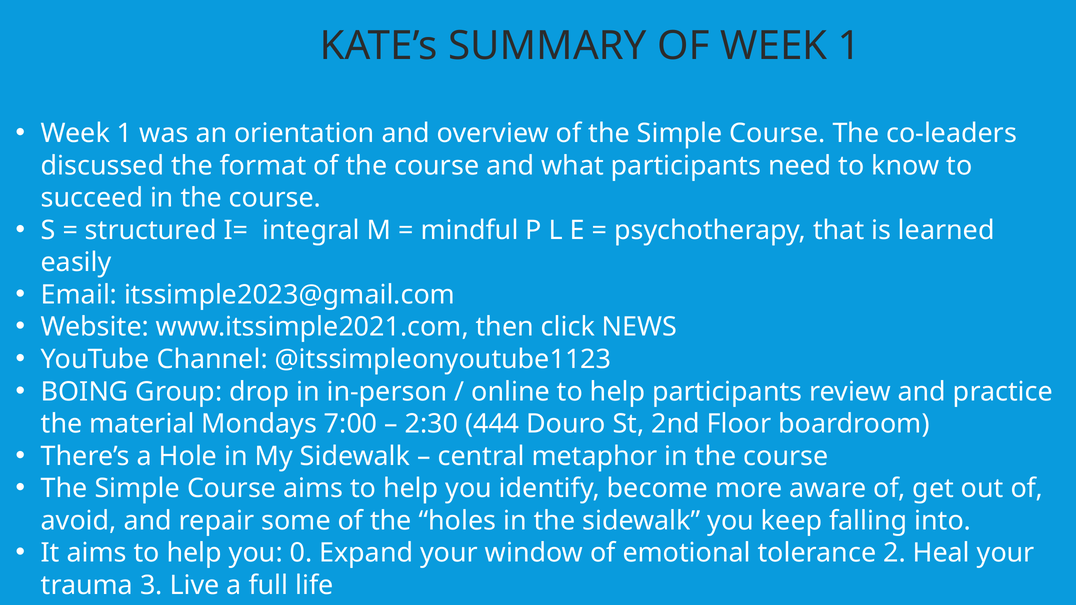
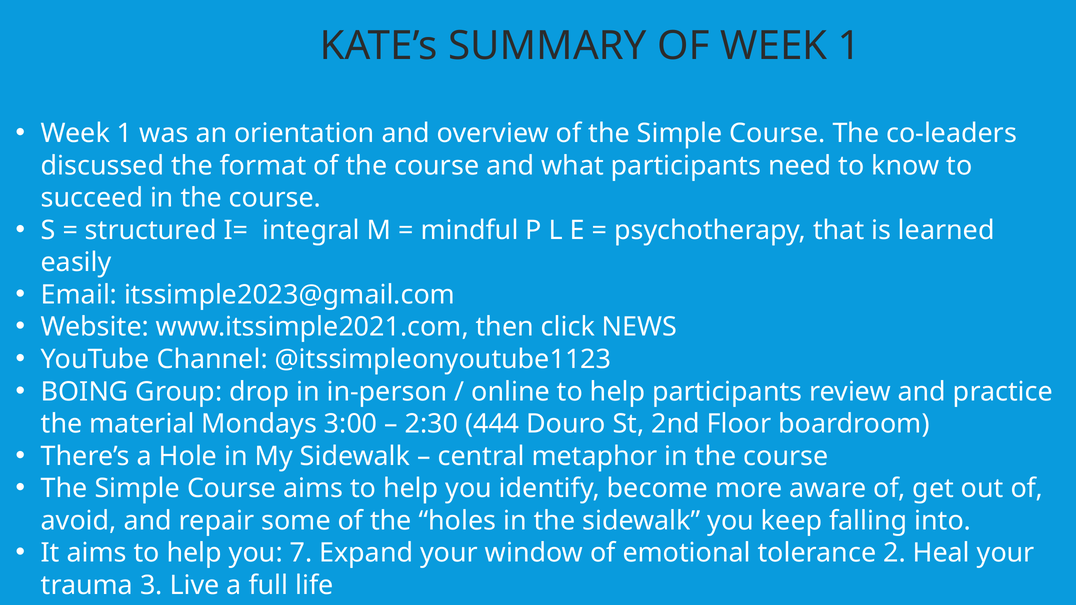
7:00: 7:00 -> 3:00 (351, 424)
0: 0 -> 7 (301, 553)
